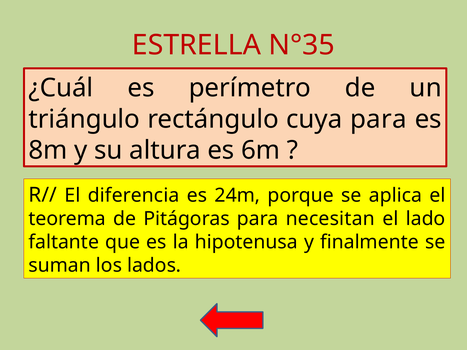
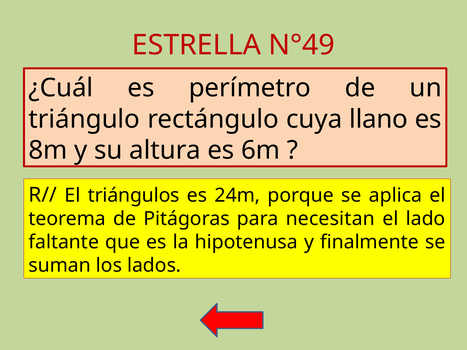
N°35: N°35 -> N°49 (302, 45)
cuya para: para -> llano (379, 119)
diferencia: diferencia -> triángulos (134, 195)
